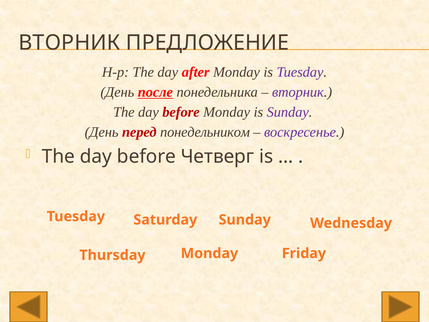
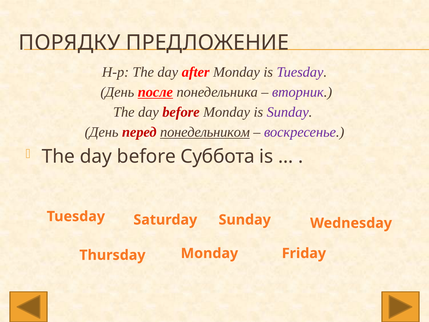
ВТОРНИК: ВТОРНИК -> ПОРЯДКУ (69, 43)
понедельником underline: none -> present (205, 132)
Четверг: Четверг -> Суббота (218, 156)
